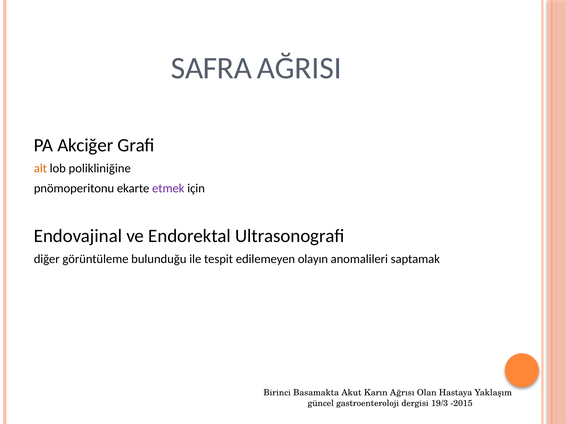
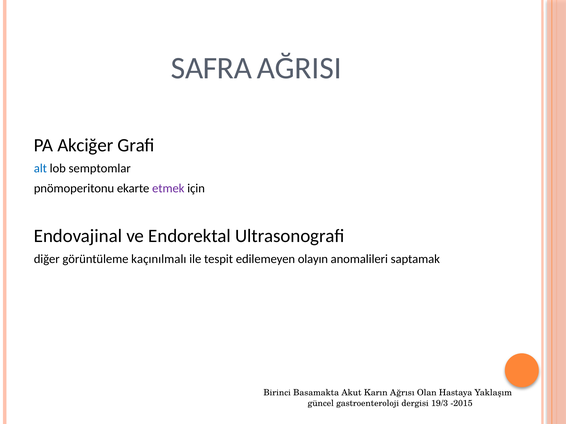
alt colour: orange -> blue (40, 169)
polikliniğine: polikliniğine -> semptomlar (100, 169)
bulunduğu: bulunduğu -> kaçınılmalı (159, 259)
